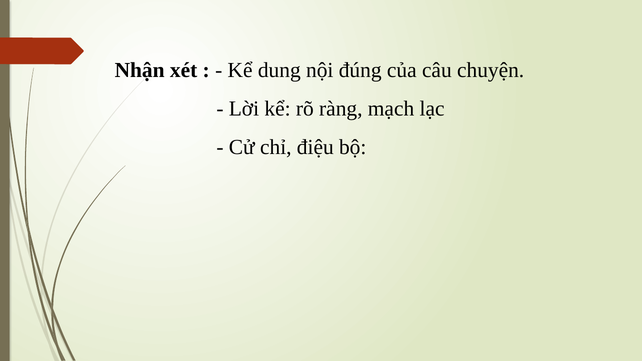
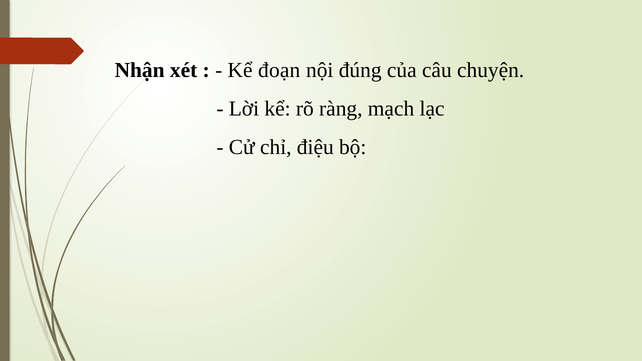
dung: dung -> đoạn (279, 70)
